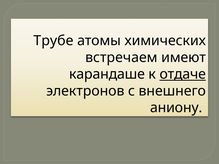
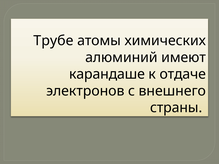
встречаем: встречаем -> алюминий (121, 58)
отдаче underline: present -> none (183, 74)
аниону: аниону -> страны (176, 108)
